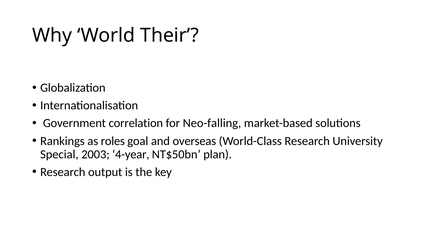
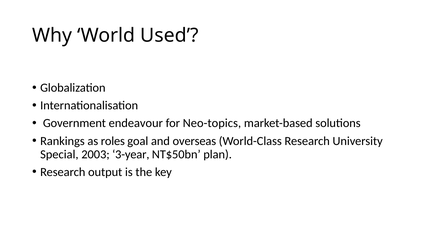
Their: Their -> Used (169, 36)
correlation: correlation -> endeavour (136, 123)
Neo-falling: Neo-falling -> Neo-topics (212, 123)
4-year: 4-year -> 3-year (131, 154)
